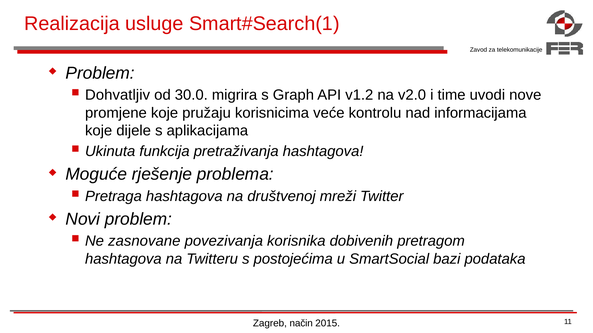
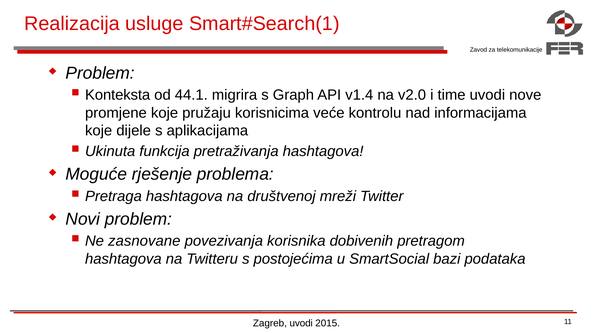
Dohvatljiv: Dohvatljiv -> Konteksta (118, 95)
30.0: 30.0 -> 44.1 (191, 95)
v1.2: v1.2 -> v1.4 (359, 95)
Zagreb način: način -> uvodi (301, 324)
